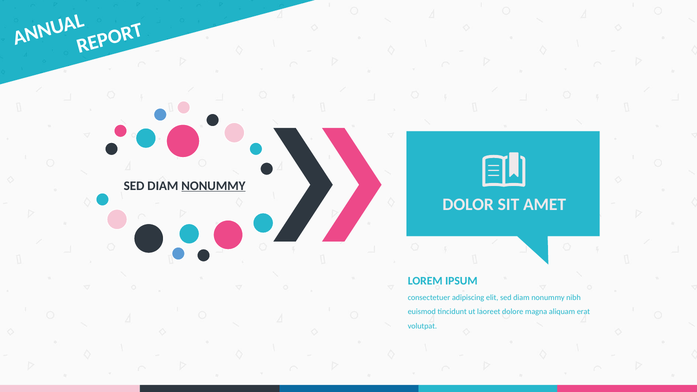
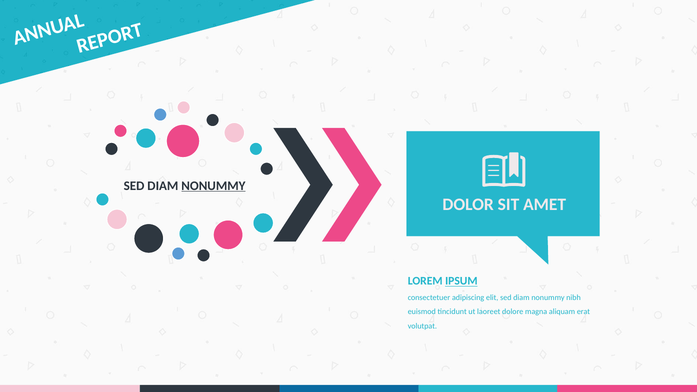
IPSUM underline: none -> present (461, 281)
